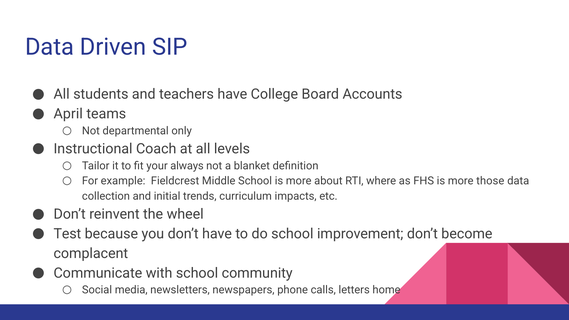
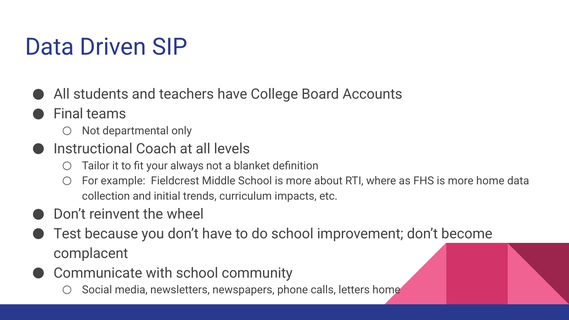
April: April -> Final (68, 114)
more those: those -> home (490, 181)
